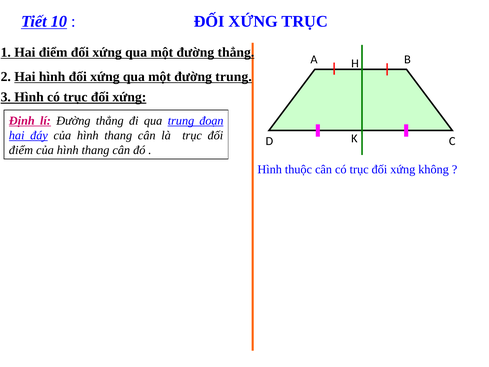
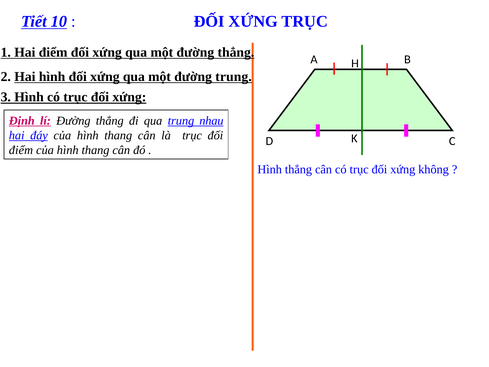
đoạn: đoạn -> nhau (211, 121)
Hình thuộc: thuộc -> thẳng (298, 170)
